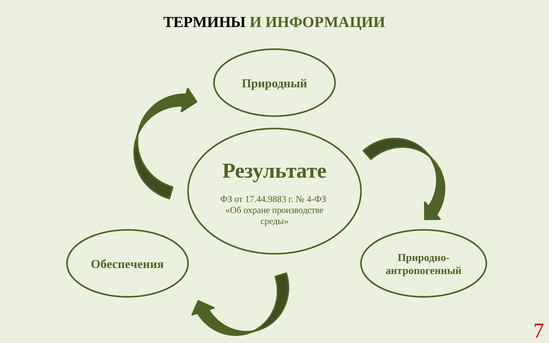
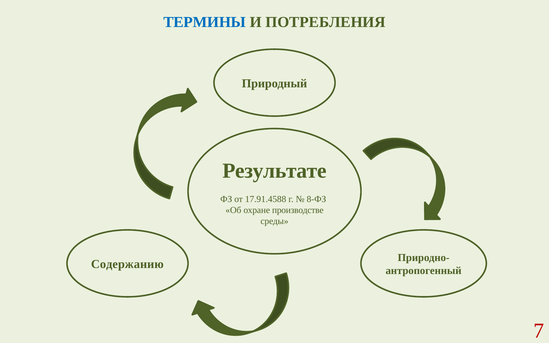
ТЕРМИНЫ colour: black -> blue (205, 22)
ИНФОРМАЦИИ: ИНФОРМАЦИИ -> ПОТРЕБЛЕНИЯ (326, 22)
17.44.9883: 17.44.9883 -> 17.91.4588 (266, 199)
4-ФЗ: 4-ФЗ -> 8-ФЗ (316, 199)
Обеспечения: Обеспечения -> Содержанию (127, 264)
